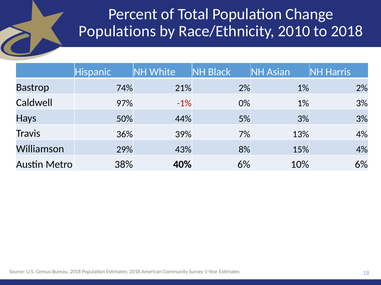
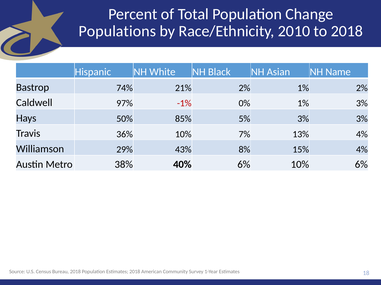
Harris: Harris -> Name (338, 72)
44%: 44% -> 85% (183, 119)
36% 39%: 39% -> 10% (183, 135)
